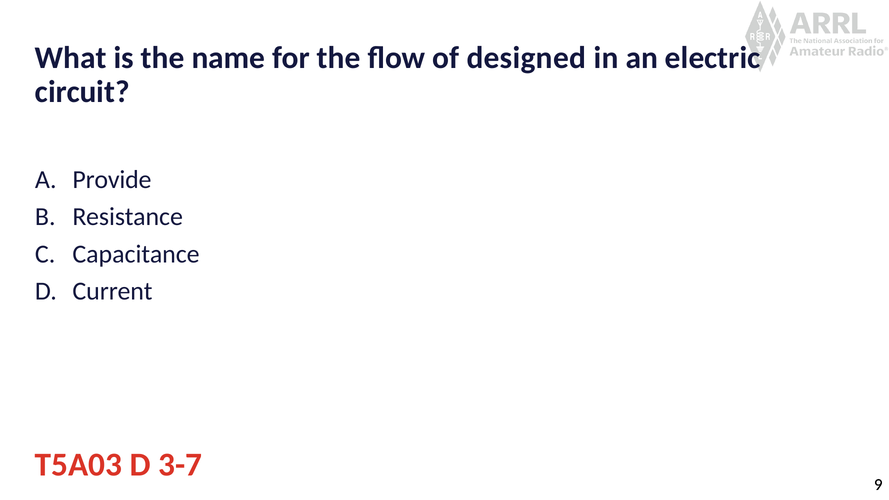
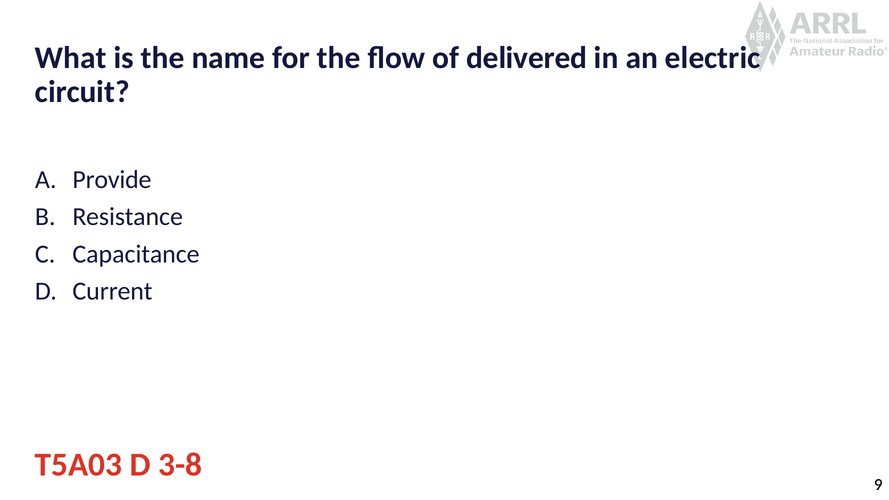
designed: designed -> delivered (527, 58)
3-7: 3-7 -> 3-8 (180, 465)
